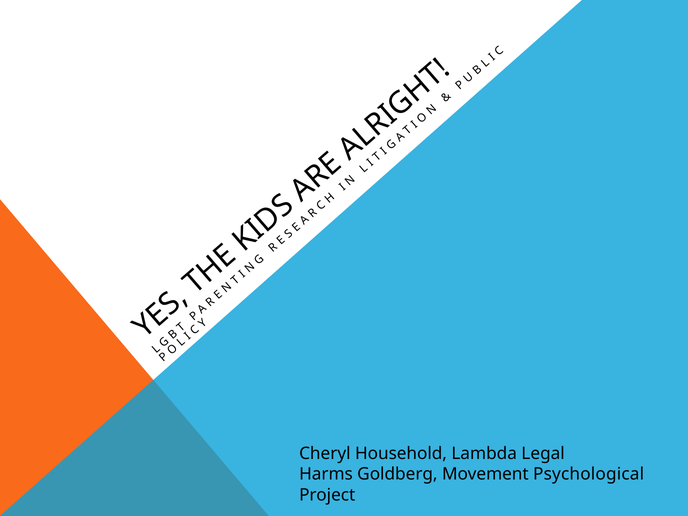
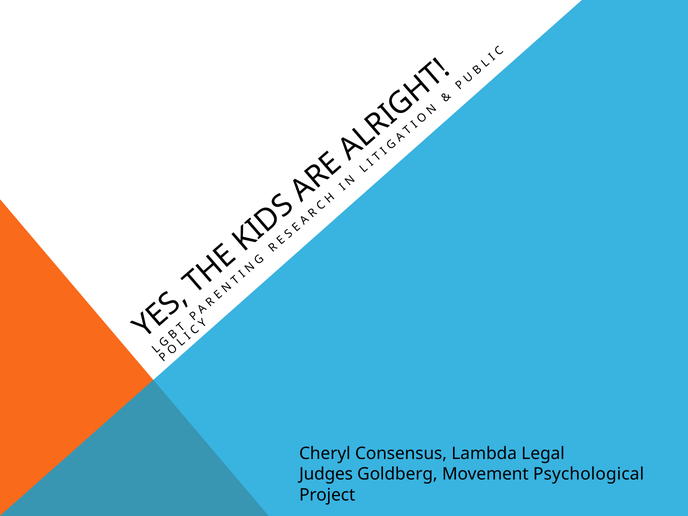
Household: Household -> Consensus (401, 454)
Harms: Harms -> Judges (326, 474)
